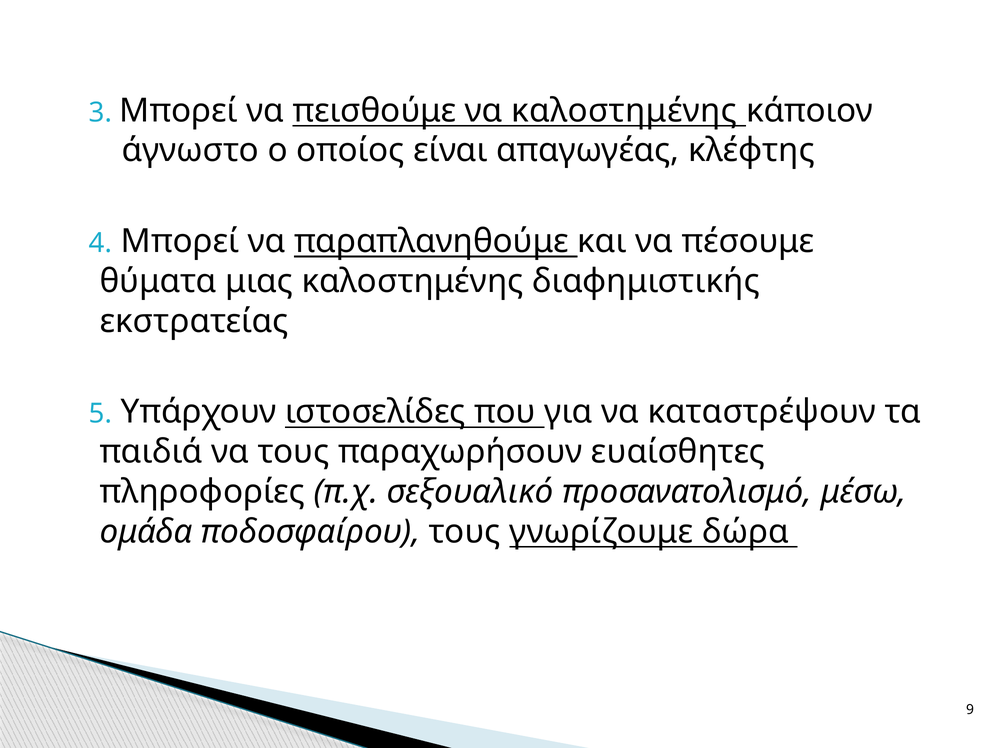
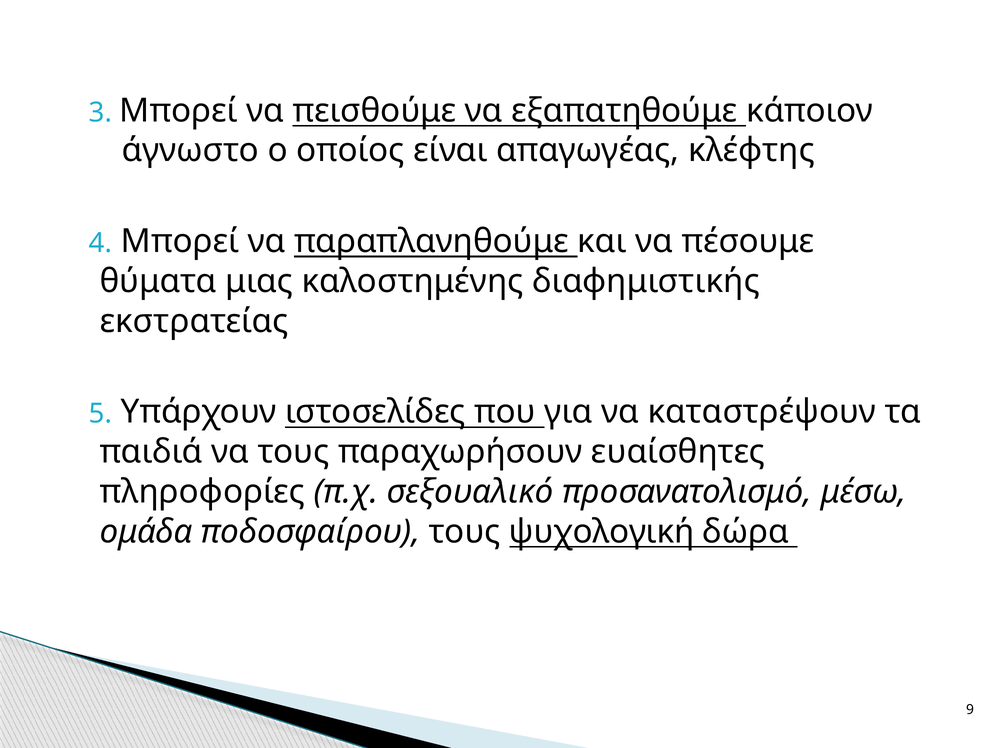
να καλοστημένης: καλοστημένης -> εξαπατηθούμε (624, 111)
γνωρίζουμε: γνωρίζουμε -> ψυχολογική (602, 532)
